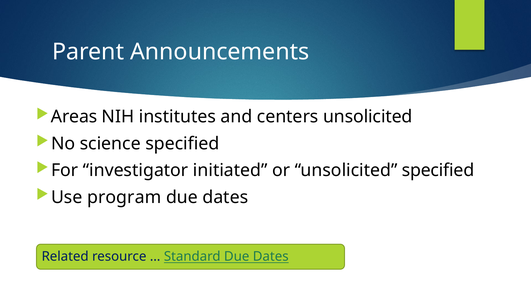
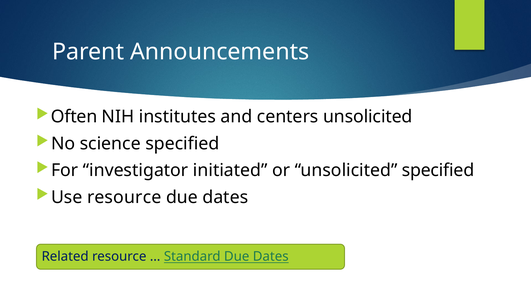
Areas: Areas -> Often (74, 117)
Use program: program -> resource (124, 197)
